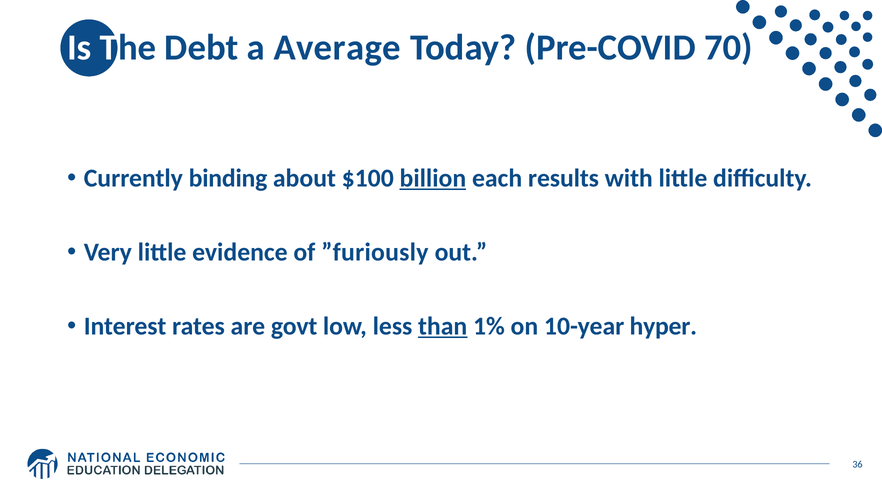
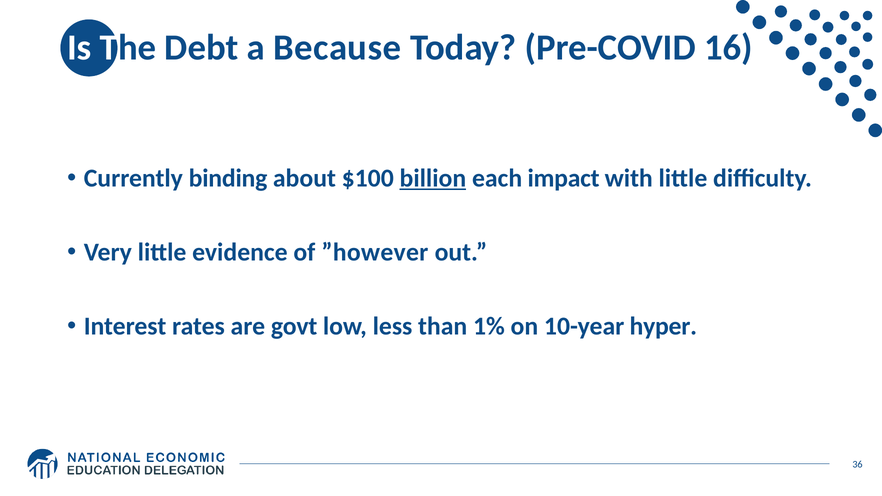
Average: Average -> Because (337, 48)
70: 70 -> 16 (728, 48)
results: results -> impact (564, 178)
”furiously: ”furiously -> ”however (375, 252)
than underline: present -> none (443, 326)
